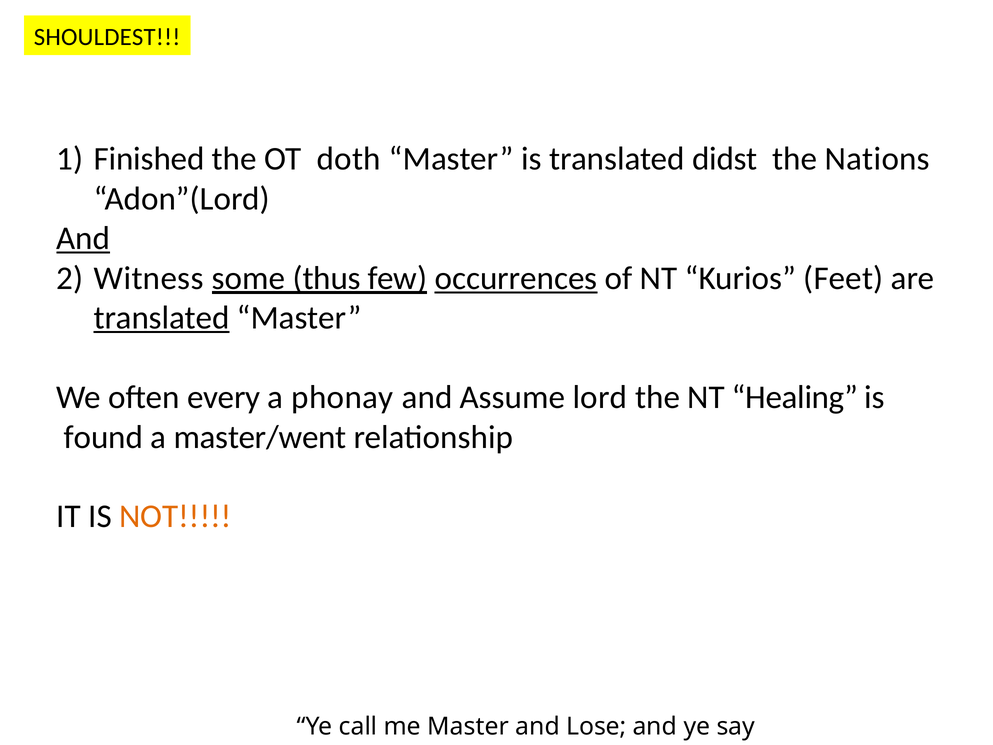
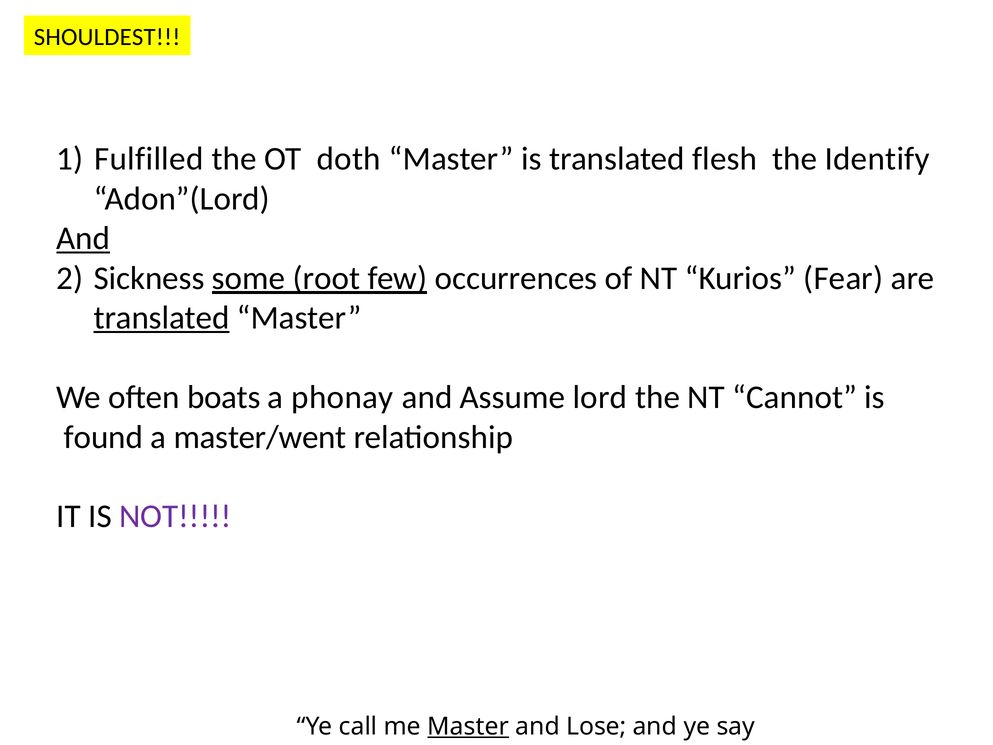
Finished: Finished -> Fulfilled (149, 159)
didst: didst -> flesh (725, 159)
Nations: Nations -> Identify (877, 159)
Witness: Witness -> Sickness (149, 278)
thus: thus -> root (327, 278)
occurrences underline: present -> none (516, 278)
Feet: Feet -> Fear (843, 278)
every: every -> boats (224, 397)
Healing: Healing -> Cannot (795, 397)
NOT colour: orange -> purple (175, 516)
Master underline: none -> present (468, 726)
